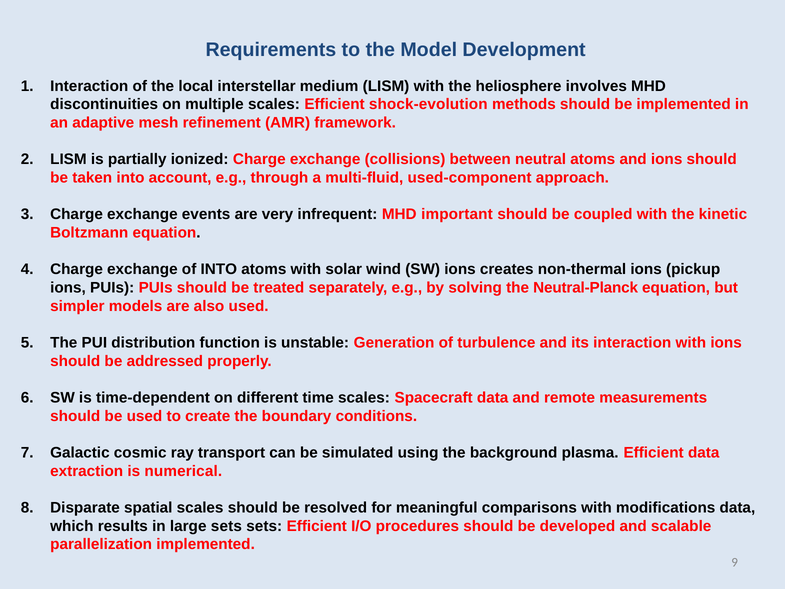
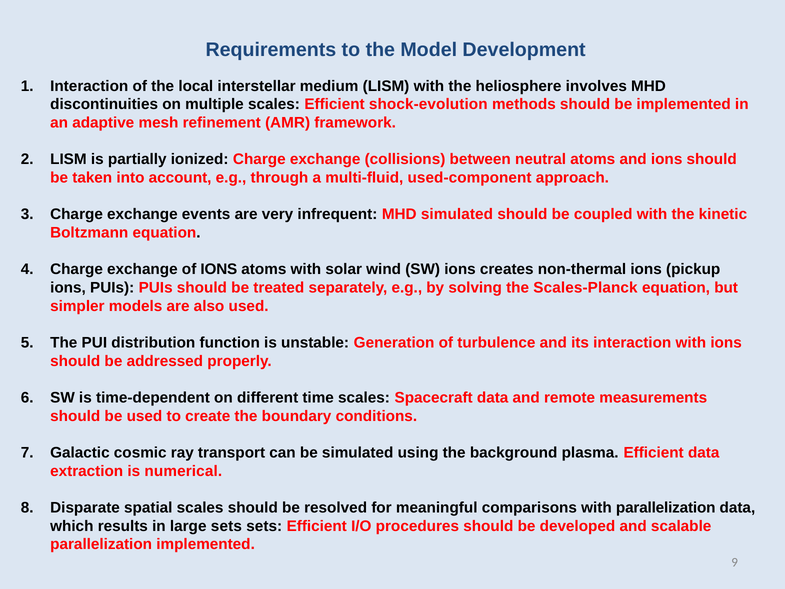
MHD important: important -> simulated (457, 214)
of INTO: INTO -> IONS (219, 269)
Neutral-Planck: Neutral-Planck -> Scales-Planck (585, 288)
with modifications: modifications -> parallelization (666, 508)
